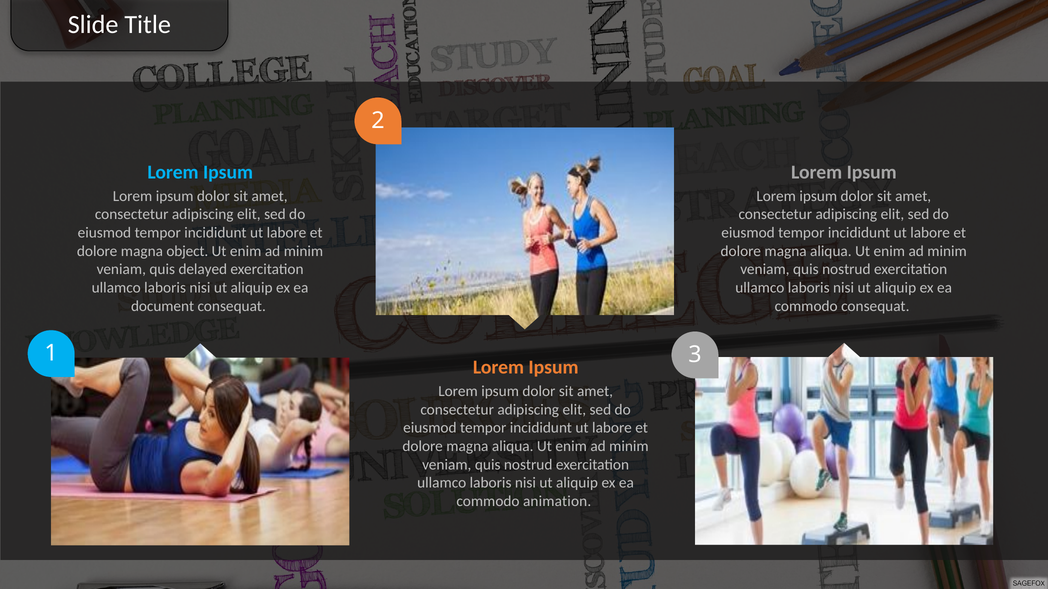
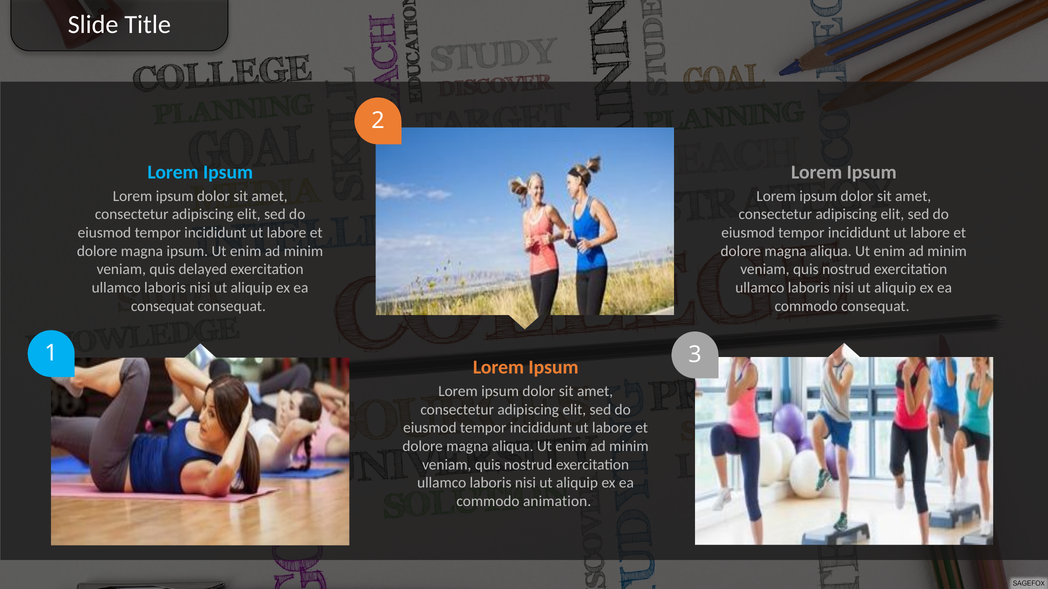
magna object: object -> ipsum (187, 251)
document: document -> consequat (163, 306)
